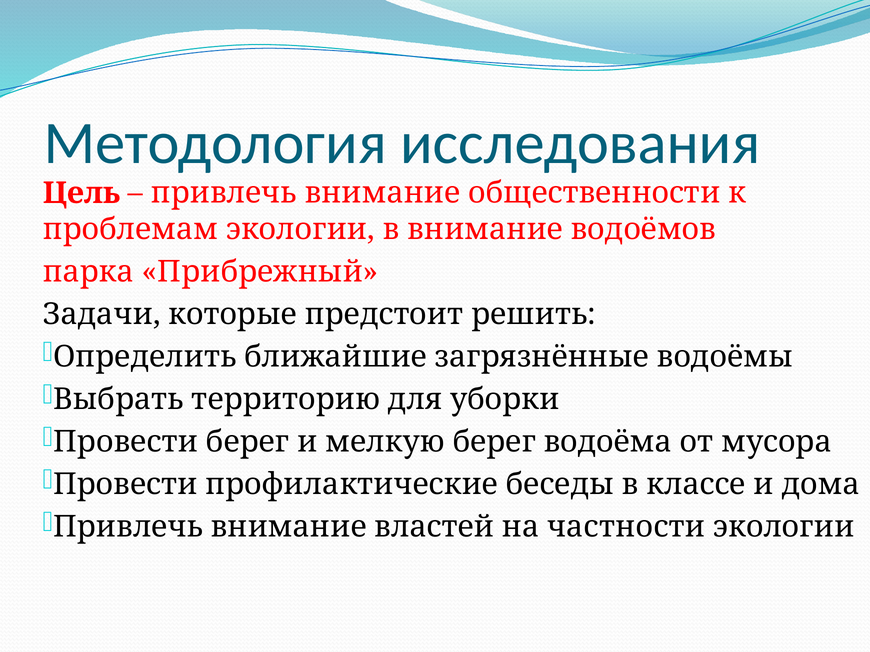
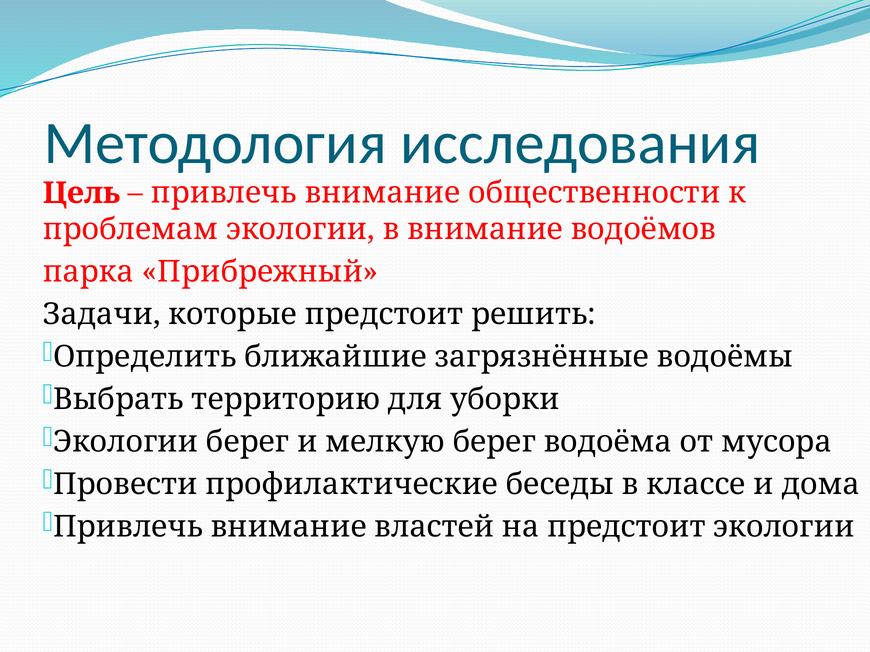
Провести: Провести -> Экологии (126, 442)
на частности: частности -> предстоит (626, 527)
